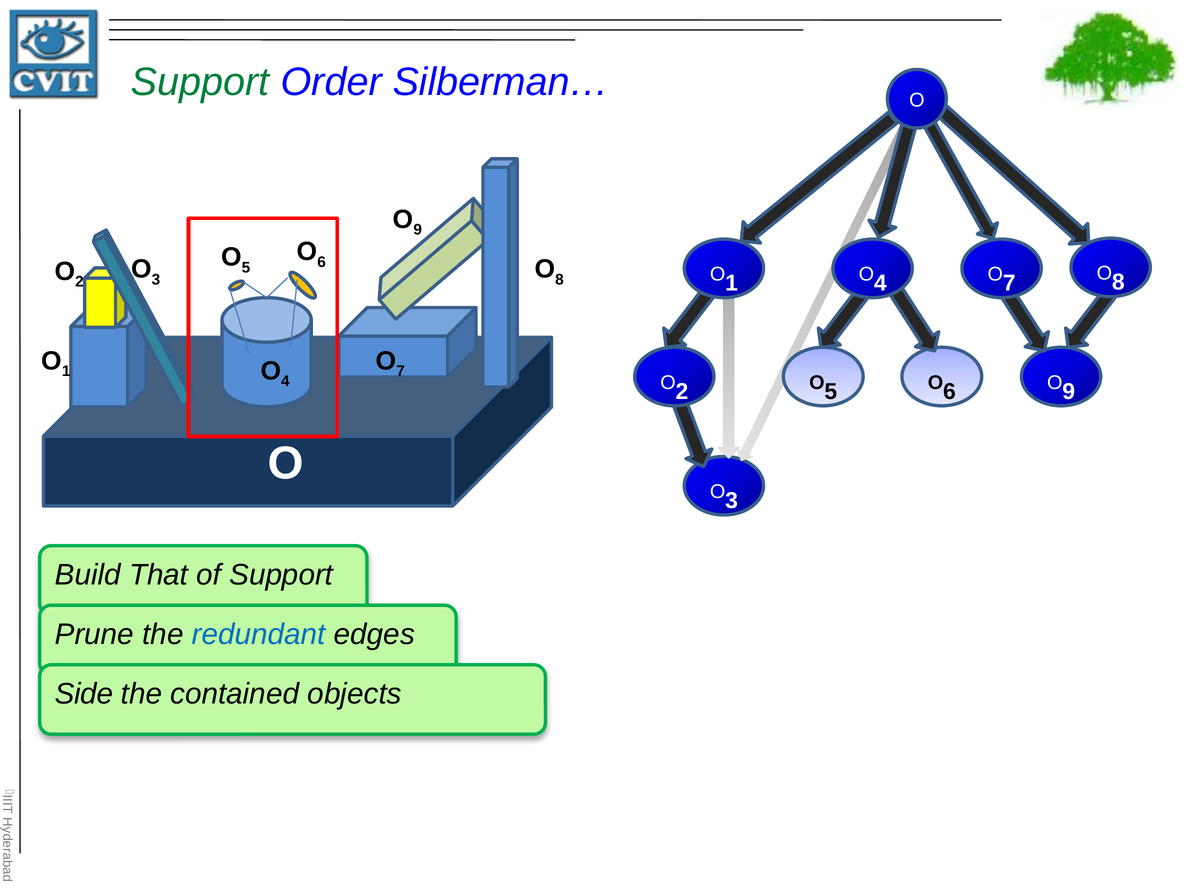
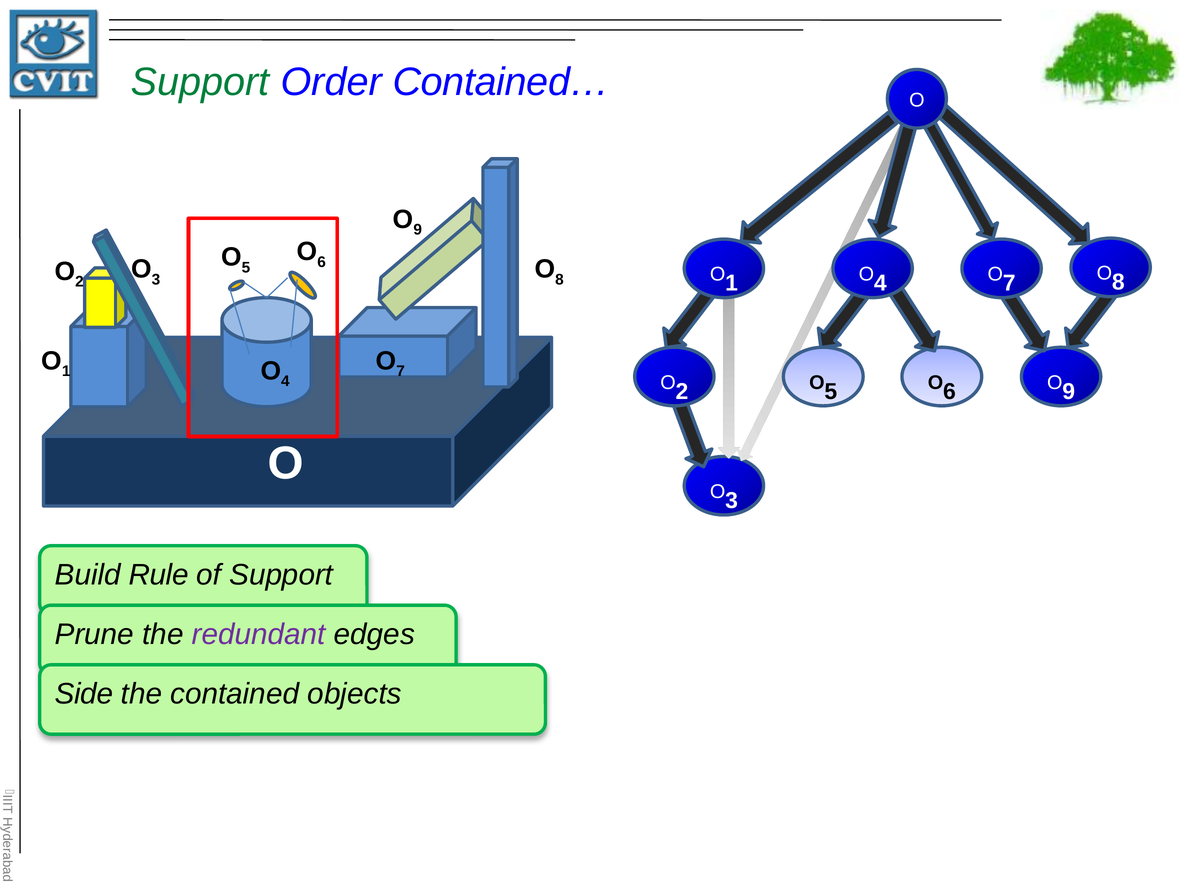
Silberman…: Silberman… -> Contained… (501, 82)
That: That -> Rule (159, 575)
redundant colour: blue -> purple (259, 634)
